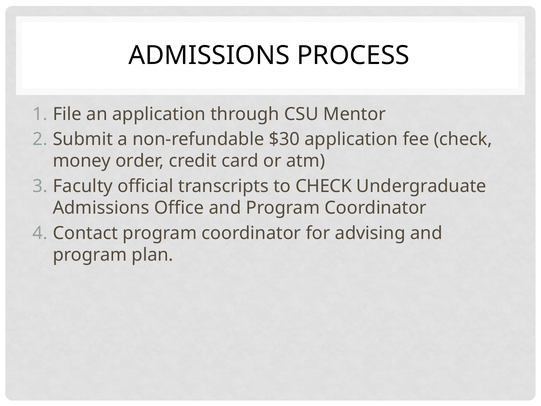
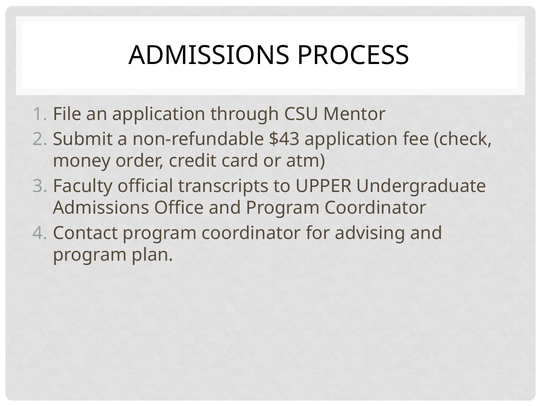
$30: $30 -> $43 (284, 139)
to CHECK: CHECK -> UPPER (324, 186)
